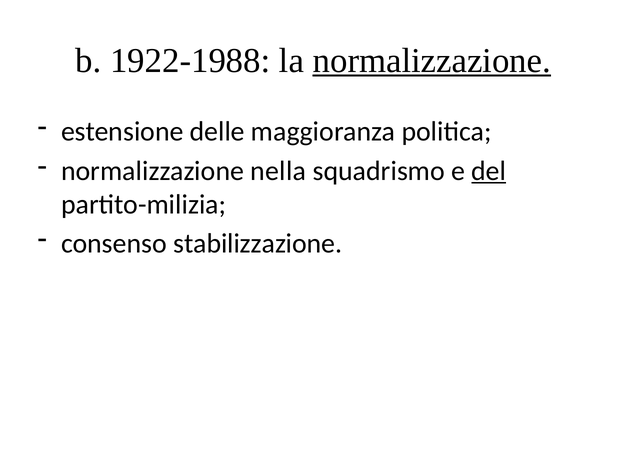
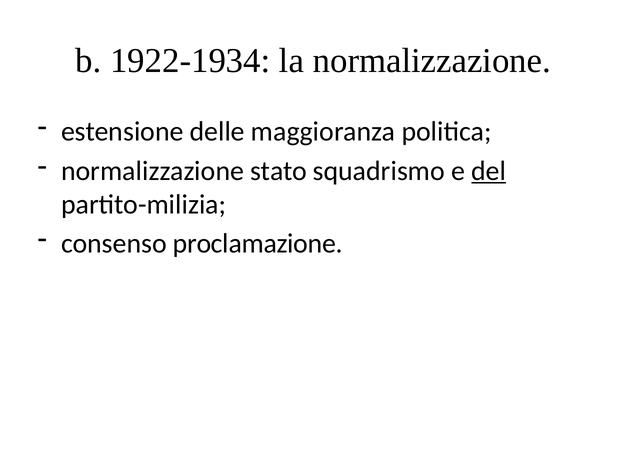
1922-1988: 1922-1988 -> 1922-1934 (190, 60)
normalizzazione underline: present -> none (432, 60)
nella: nella -> stato (279, 171)
stabilizzazione: stabilizzazione -> proclamazione (258, 243)
